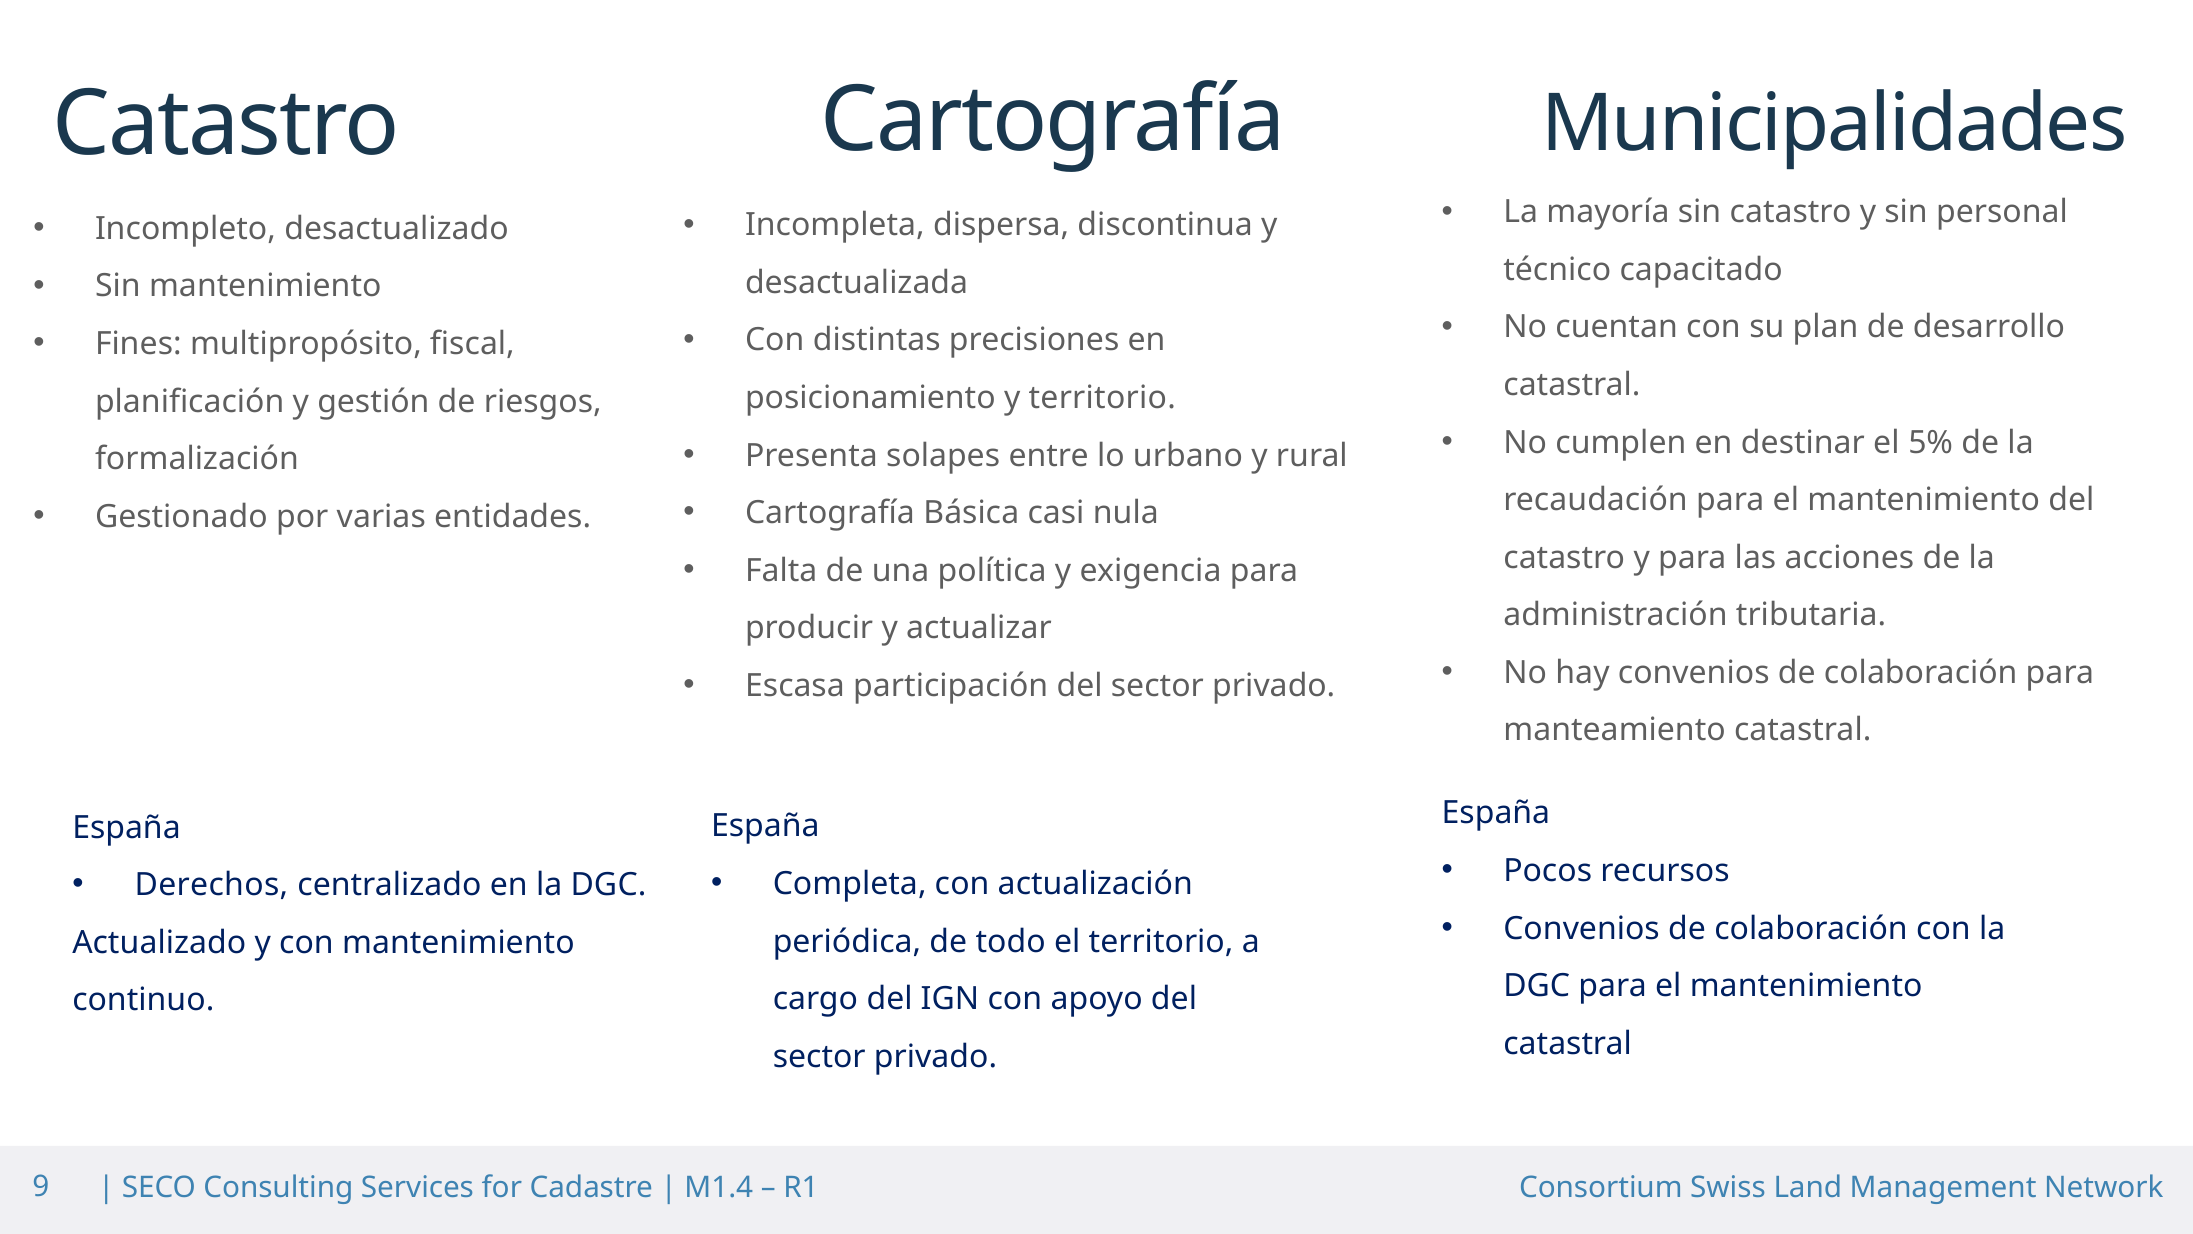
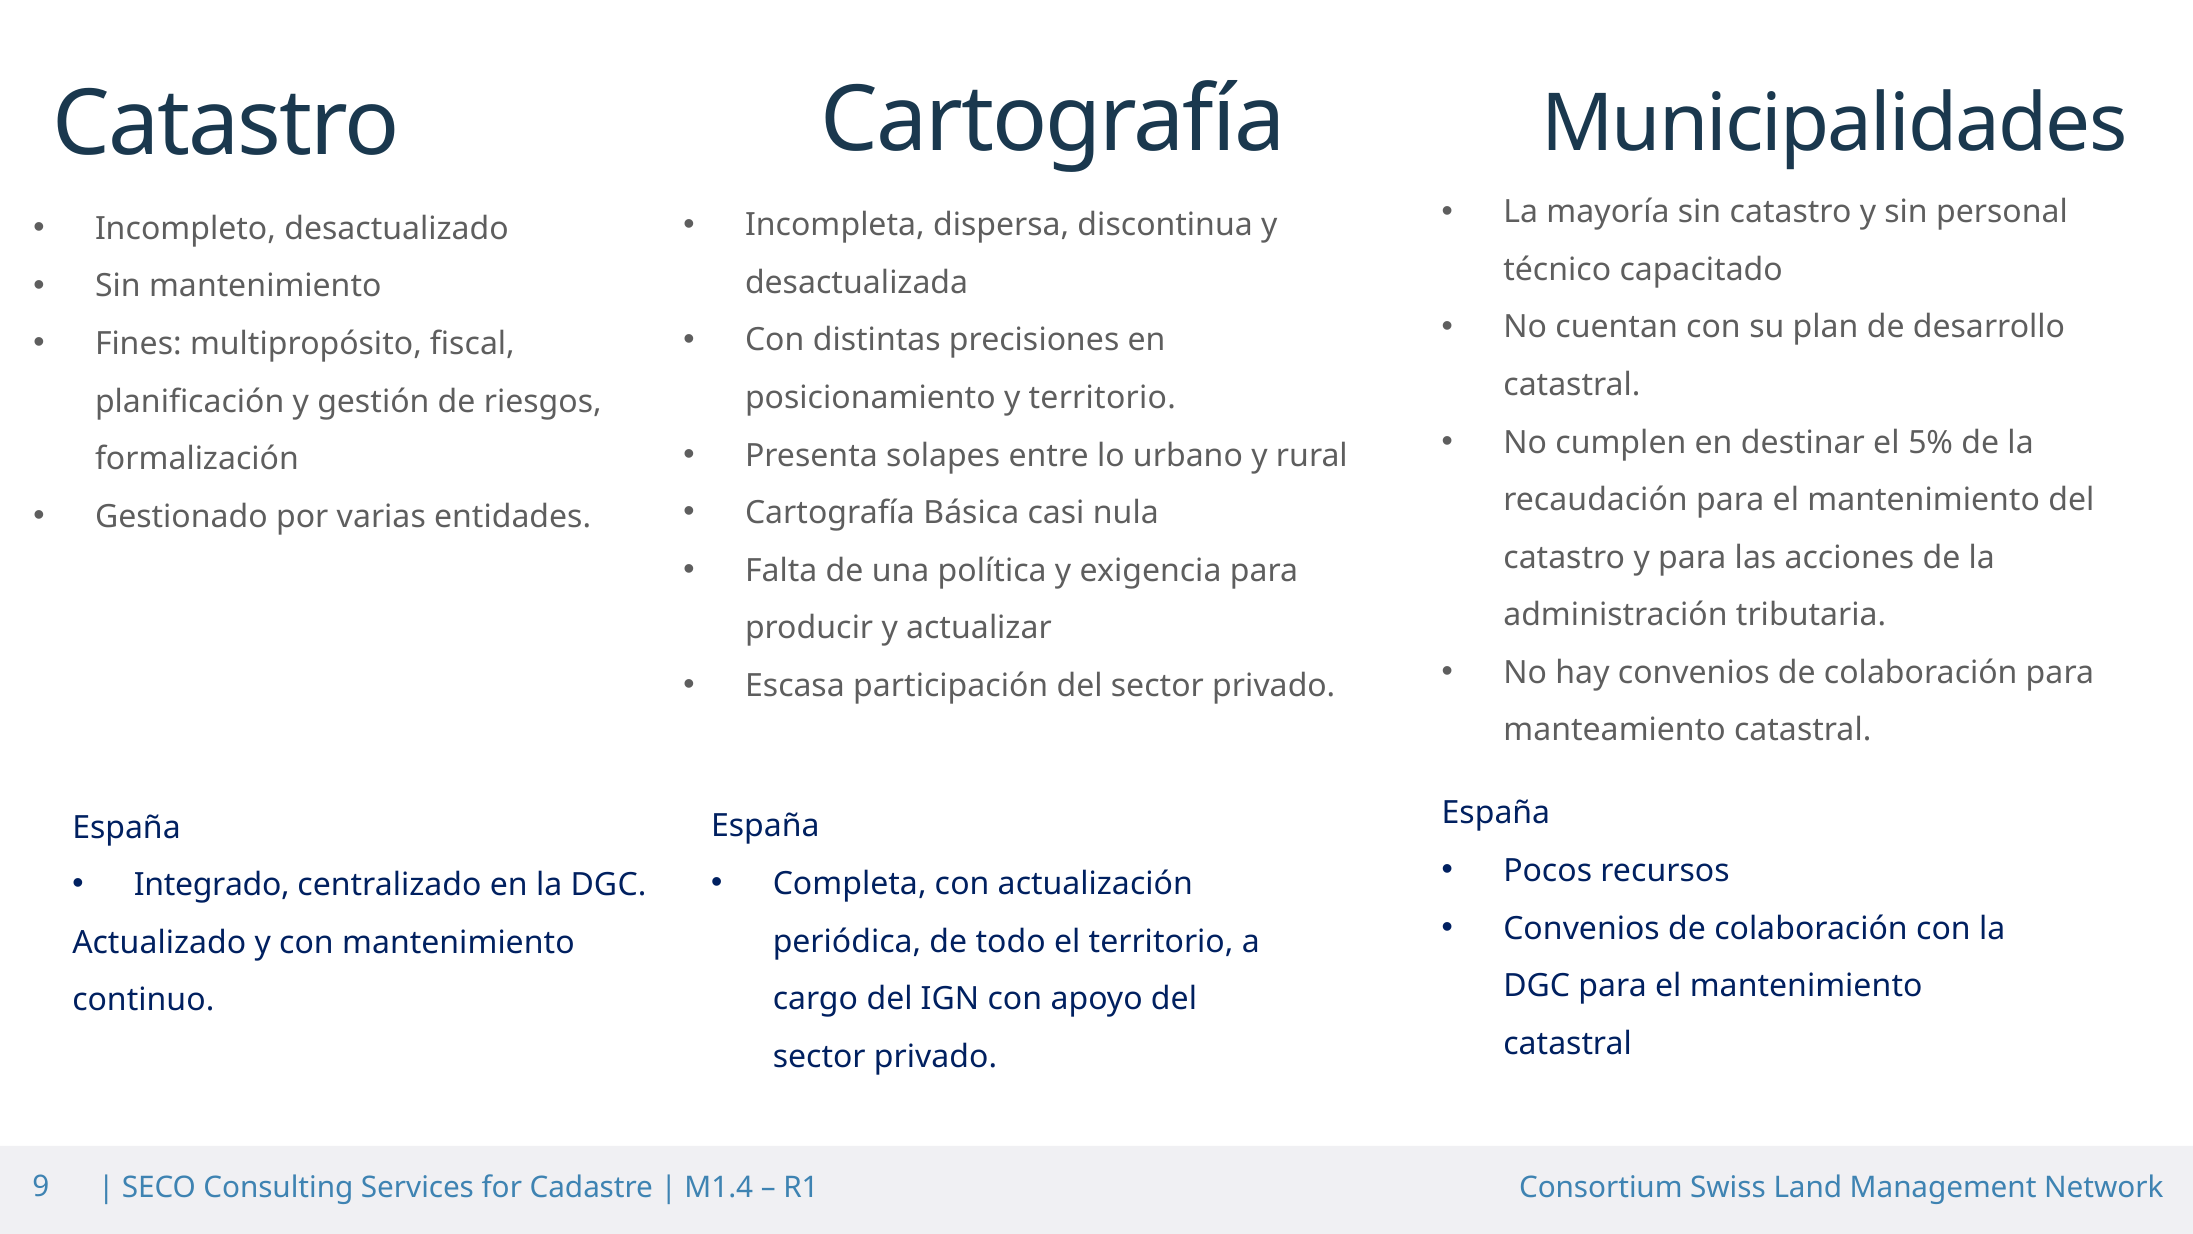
Derechos: Derechos -> Integrado (212, 885)
